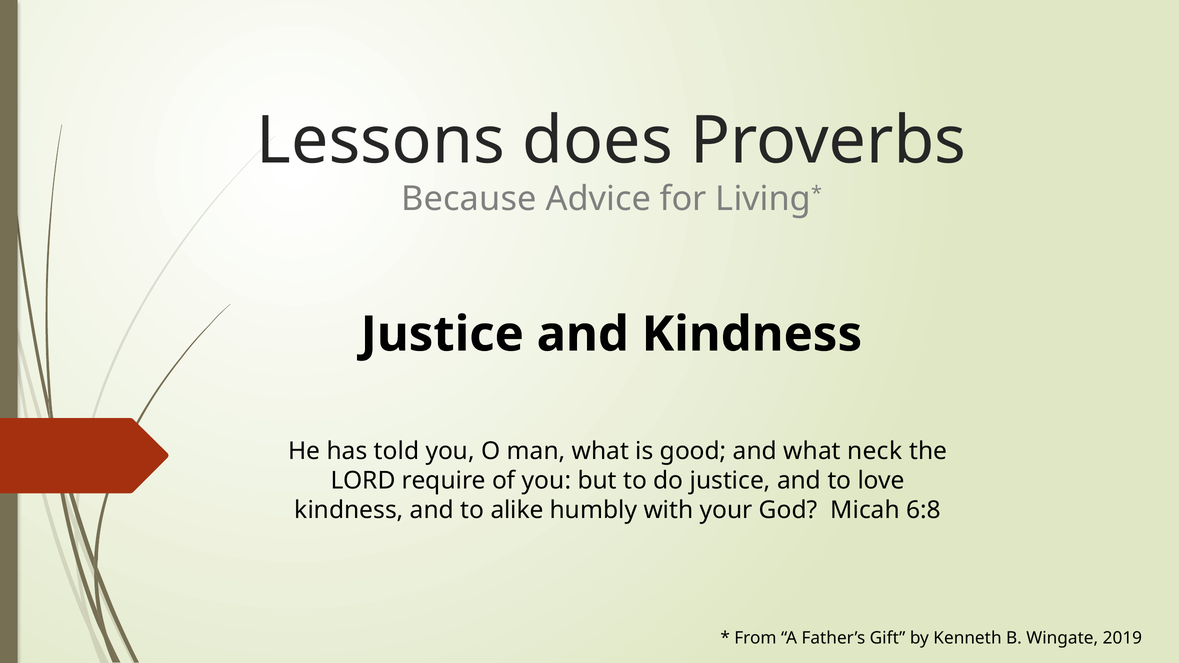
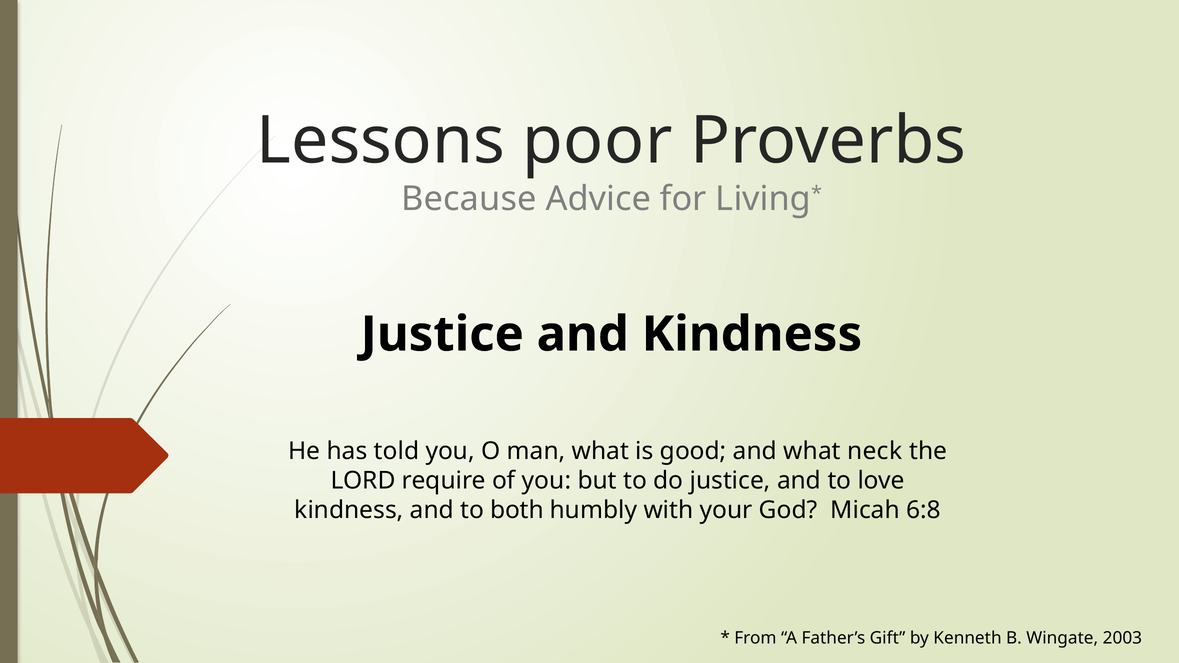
does: does -> poor (597, 141)
alike: alike -> both (517, 510)
2019: 2019 -> 2003 (1122, 638)
